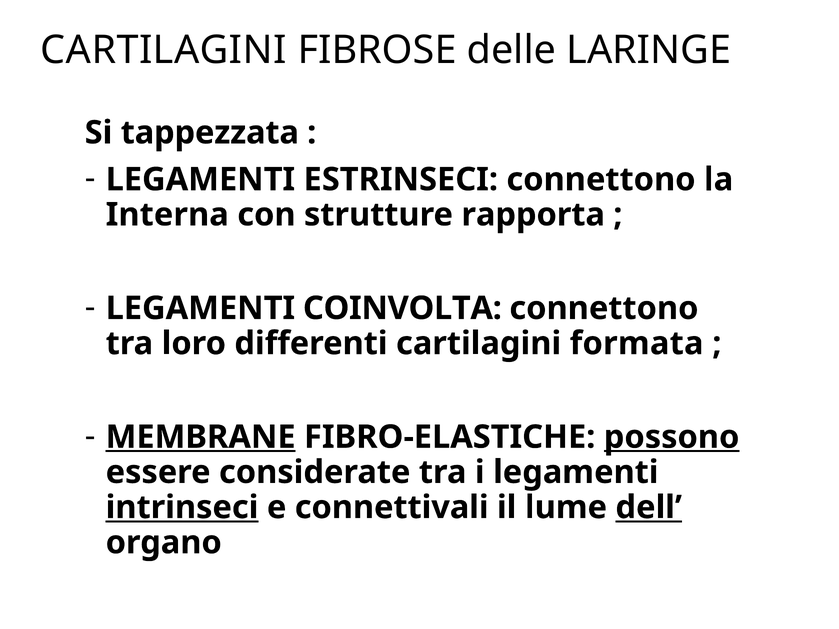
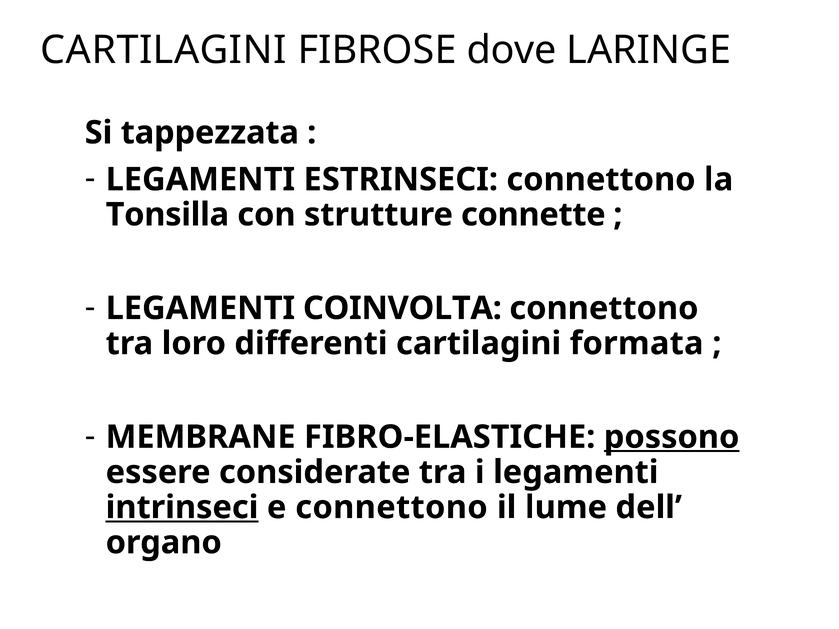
delle: delle -> dove (512, 50)
Interna: Interna -> Tonsilla (167, 215)
rapporta: rapporta -> connette (533, 215)
MEMBRANE underline: present -> none (201, 437)
e connettivali: connettivali -> connettono (391, 508)
dell underline: present -> none (649, 508)
